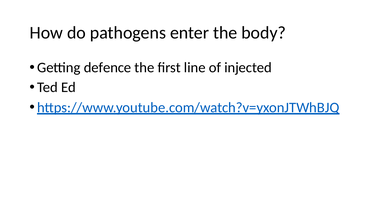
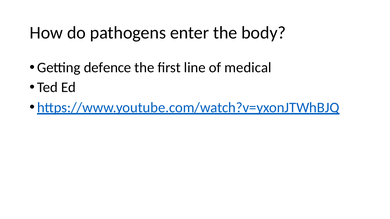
injected: injected -> medical (248, 68)
